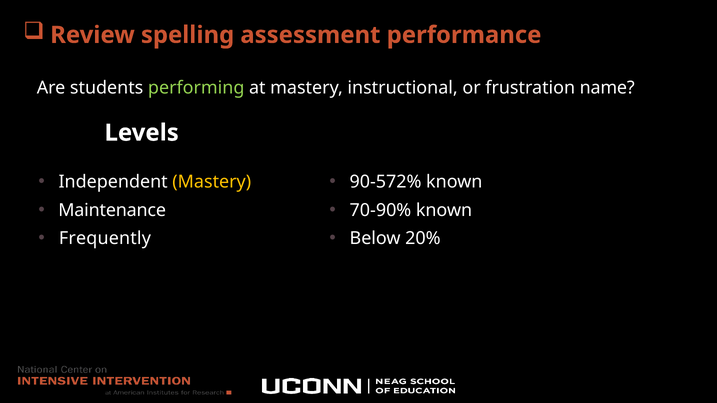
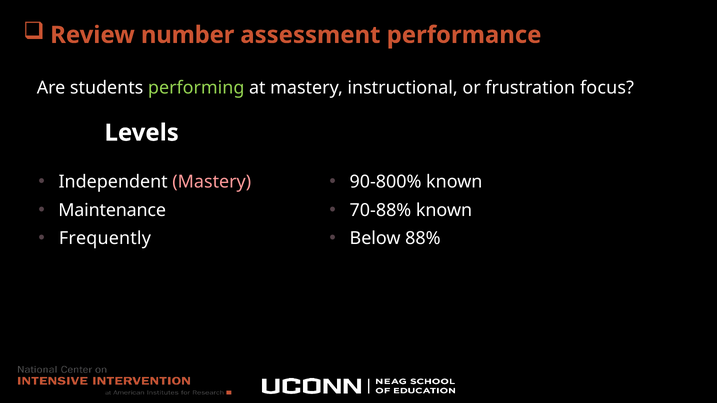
spelling: spelling -> number (188, 35)
name: name -> focus (607, 88)
Mastery colour: yellow -> pink (212, 182)
90-572%: 90-572% -> 90-800% (386, 182)
70-90%: 70-90% -> 70-88% (380, 210)
20%: 20% -> 88% (423, 238)
